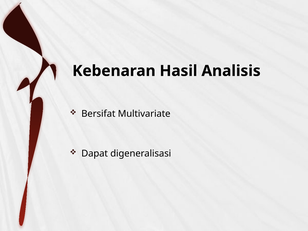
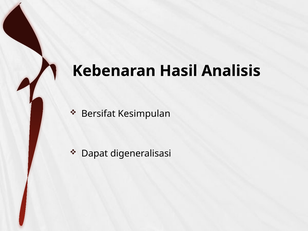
Multivariate: Multivariate -> Kesimpulan (144, 114)
